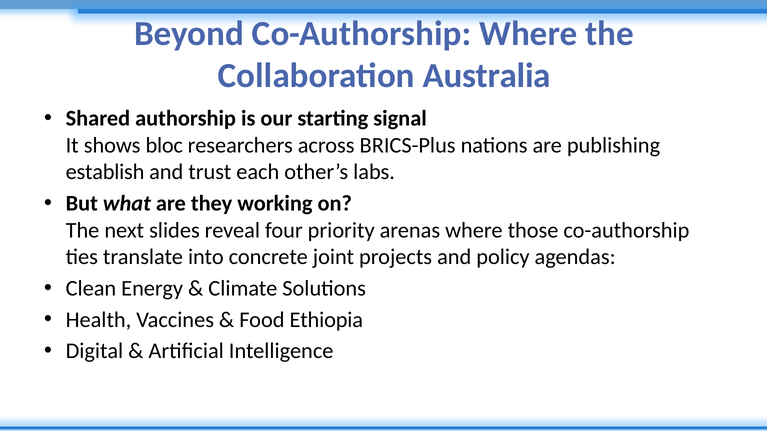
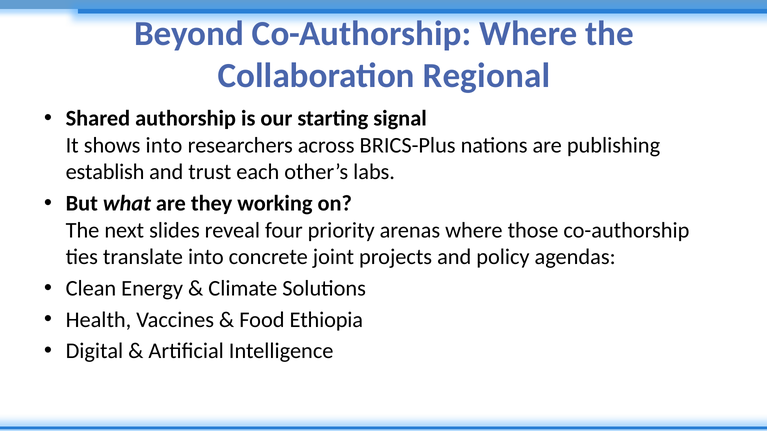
Australia: Australia -> Regional (486, 76)
shows bloc: bloc -> into (164, 145)
